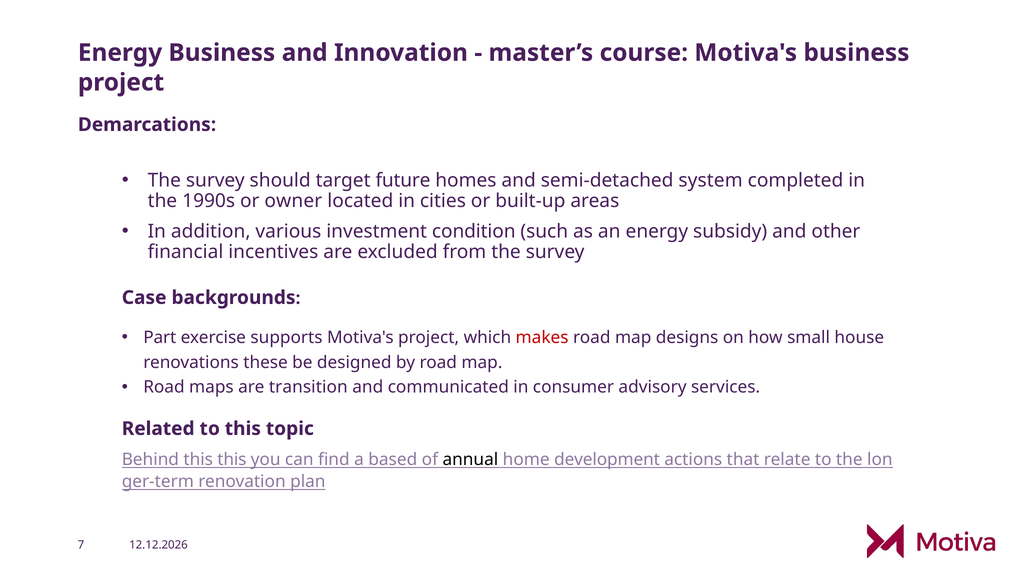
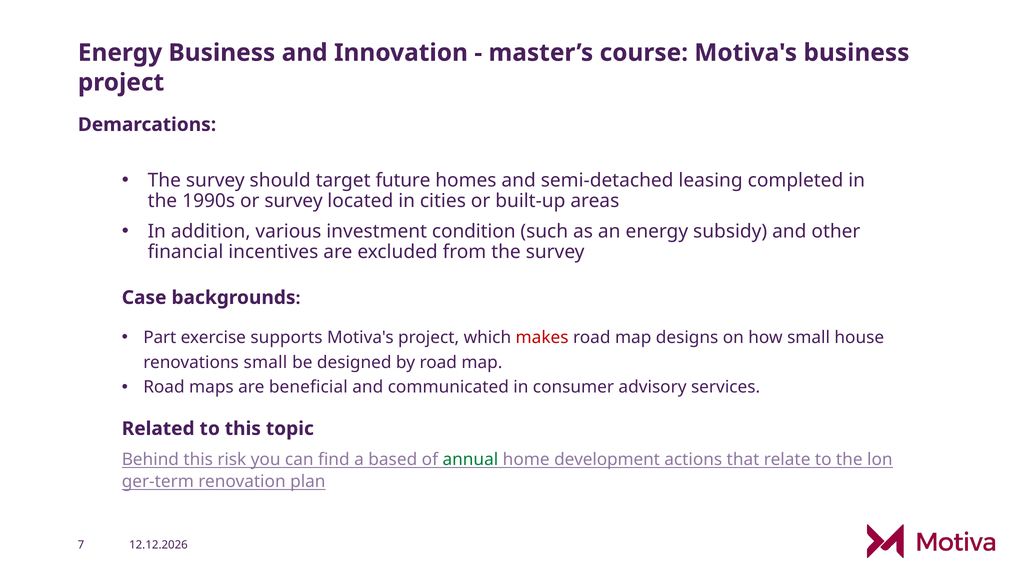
system: system -> leasing (711, 180)
or owner: owner -> survey (294, 201)
renovations these: these -> small (265, 363)
transition: transition -> beneficial (308, 387)
this this: this -> risk (232, 460)
annual colour: black -> green (470, 460)
